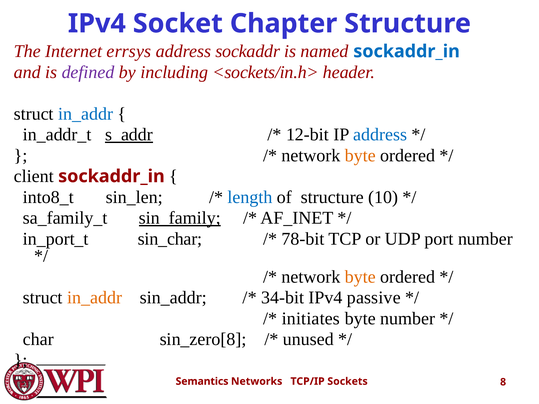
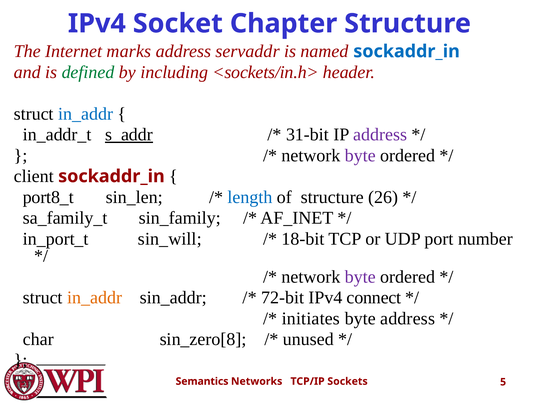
errsys: errsys -> marks (129, 51)
sockaddr: sockaddr -> servaddr (248, 51)
defined colour: purple -> green (88, 72)
12-bit: 12-bit -> 31-bit (307, 135)
address colour: blue -> purple (380, 135)
byte colour: orange -> purple (360, 156)
into8_t: into8_t -> port8_t (48, 197)
10: 10 -> 26 (383, 197)
sin_family underline: present -> none (180, 218)
sin_char: sin_char -> sin_will (170, 239)
78-bit: 78-bit -> 18-bit (303, 239)
byte colour: orange -> purple (360, 277)
34-bit: 34-bit -> 72-bit (283, 298)
passive: passive -> connect (374, 298)
byte number: number -> address (408, 319)
8: 8 -> 5 (503, 382)
